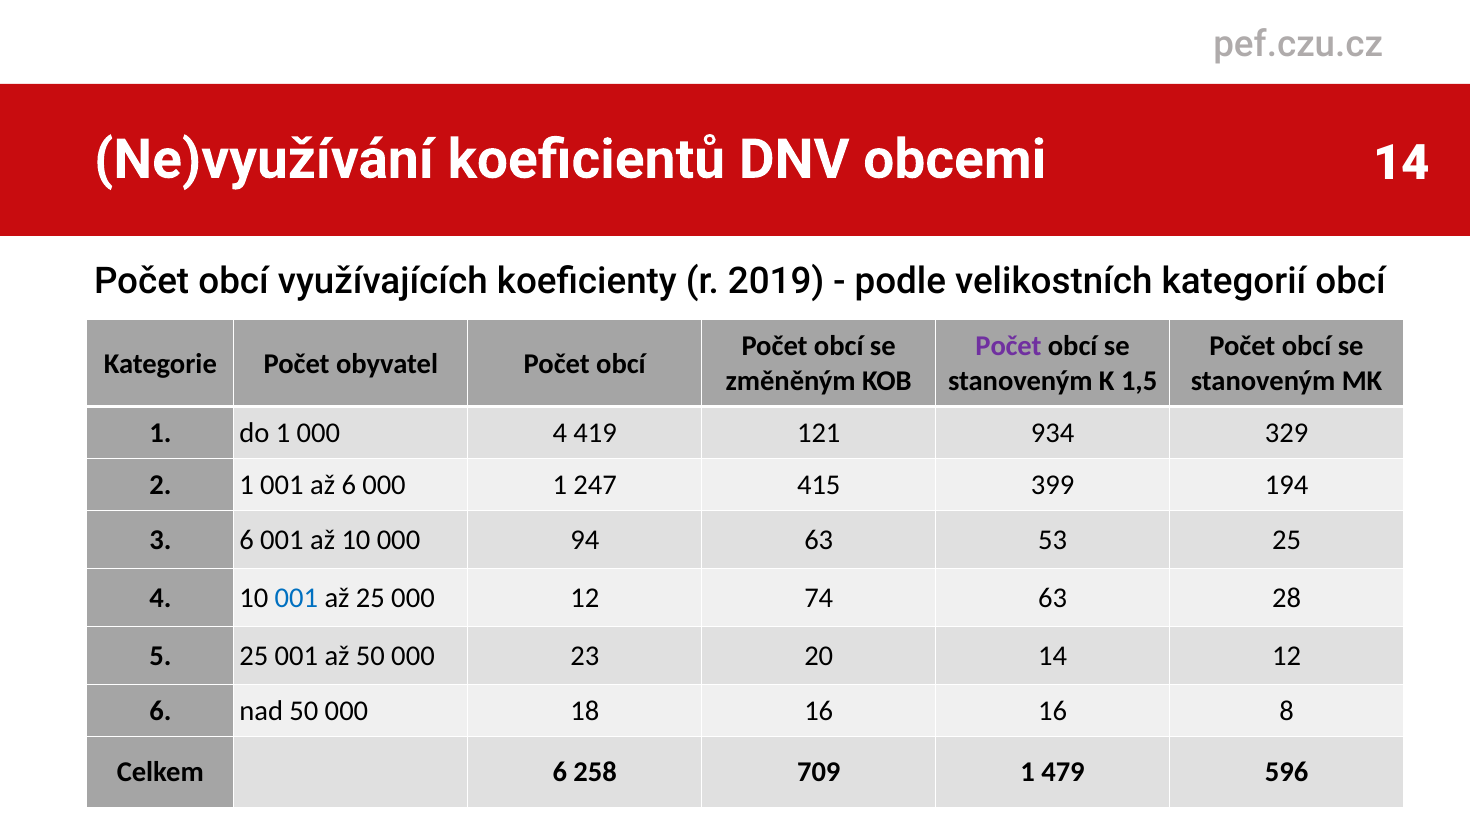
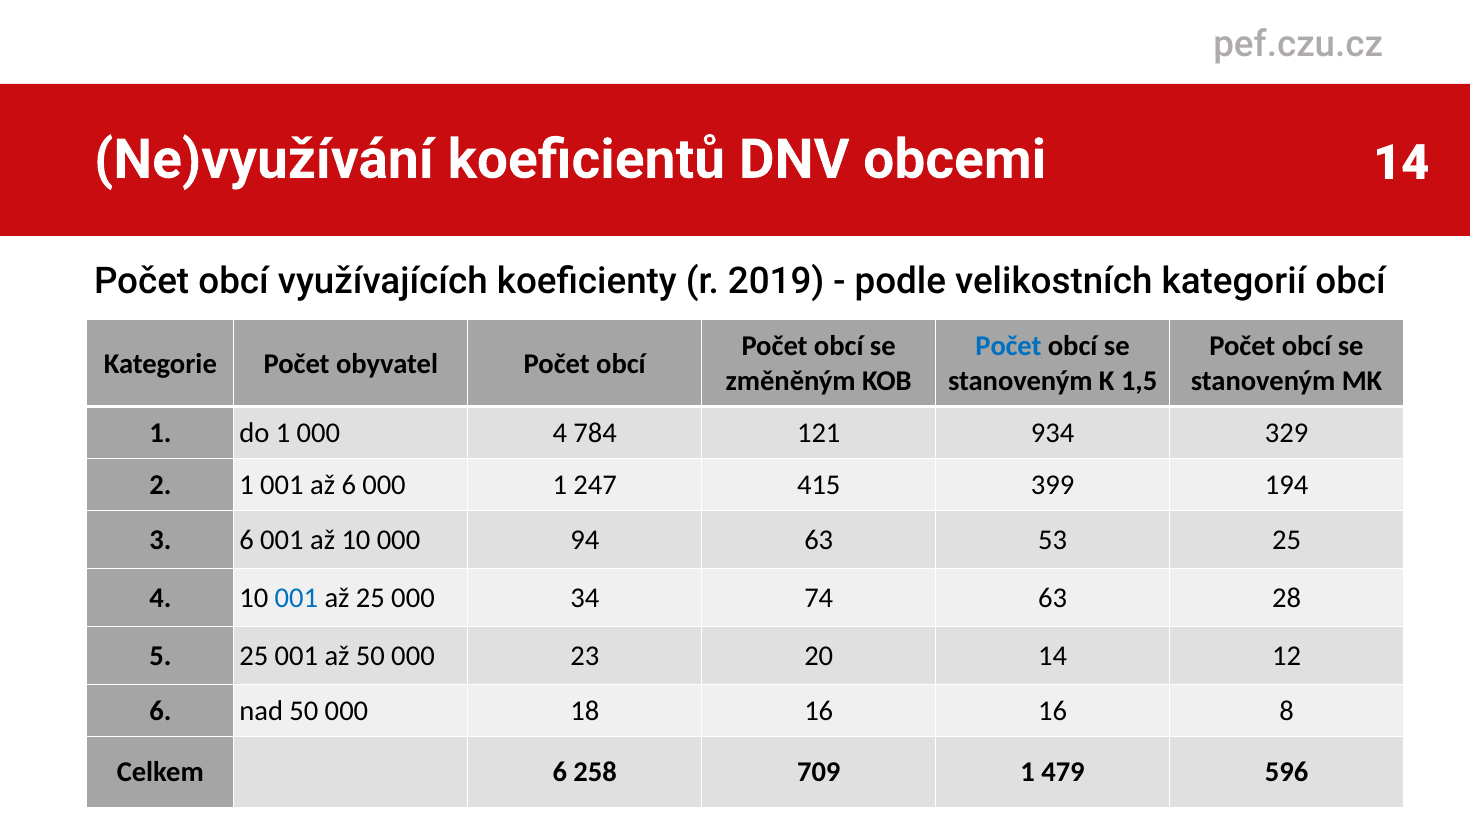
Počet colour: purple -> blue (1009, 346)
419: 419 -> 784 (595, 433)
000 12: 12 -> 34 (585, 598)
